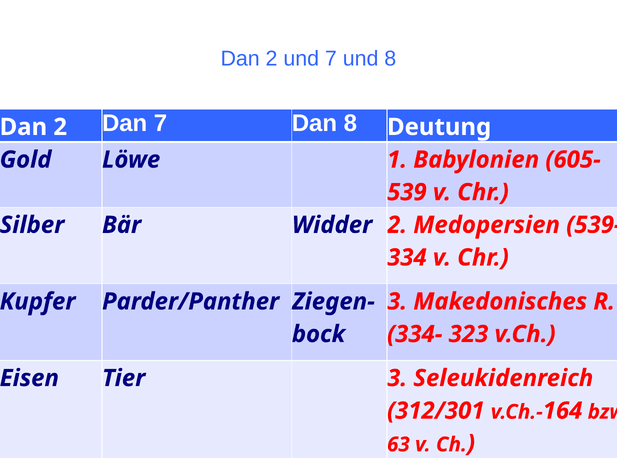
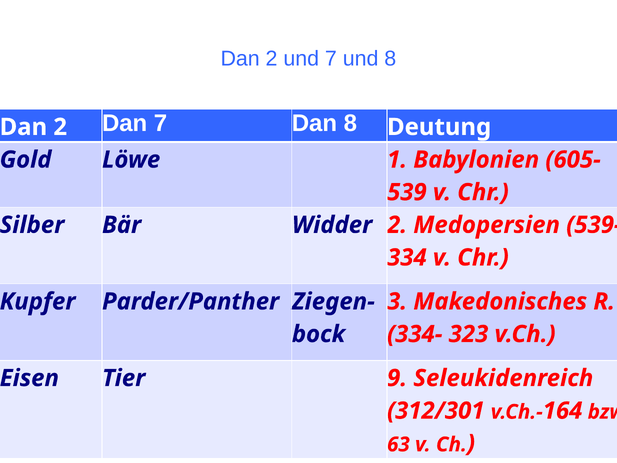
Tier 3: 3 -> 9 (397, 378)
